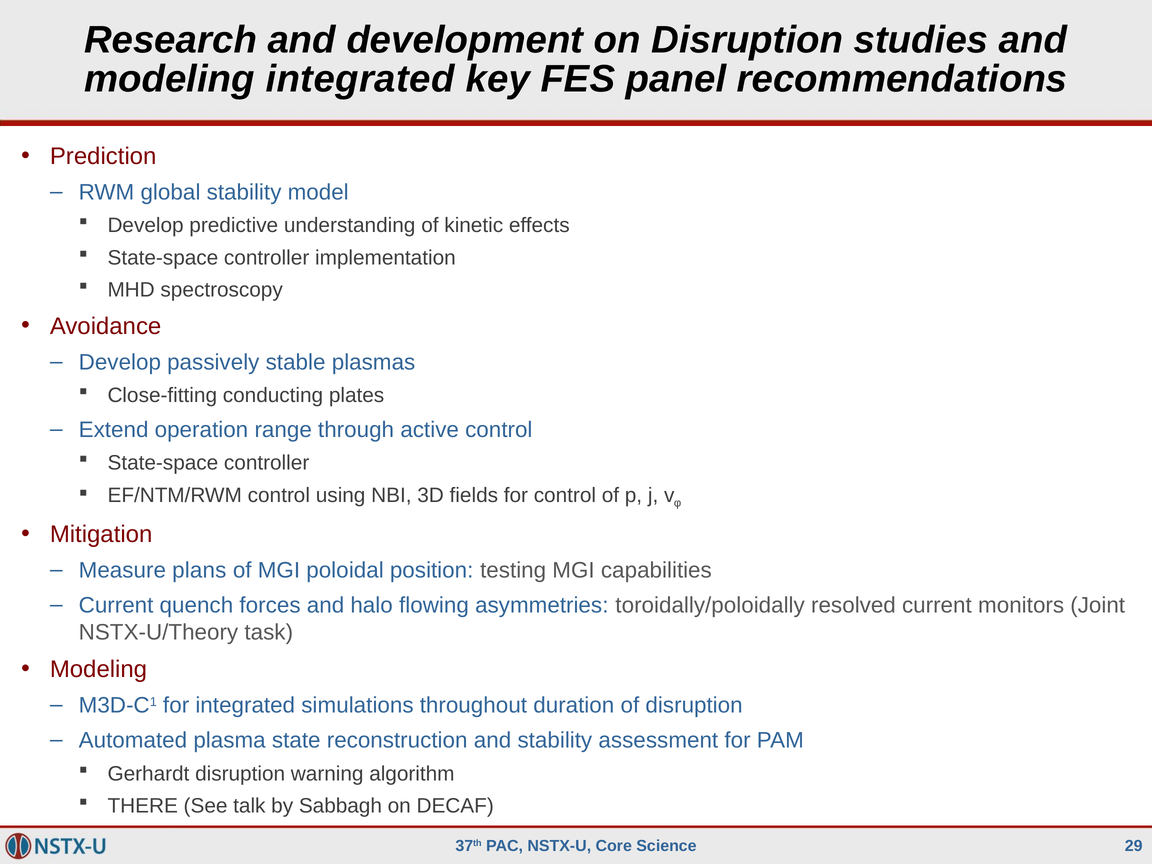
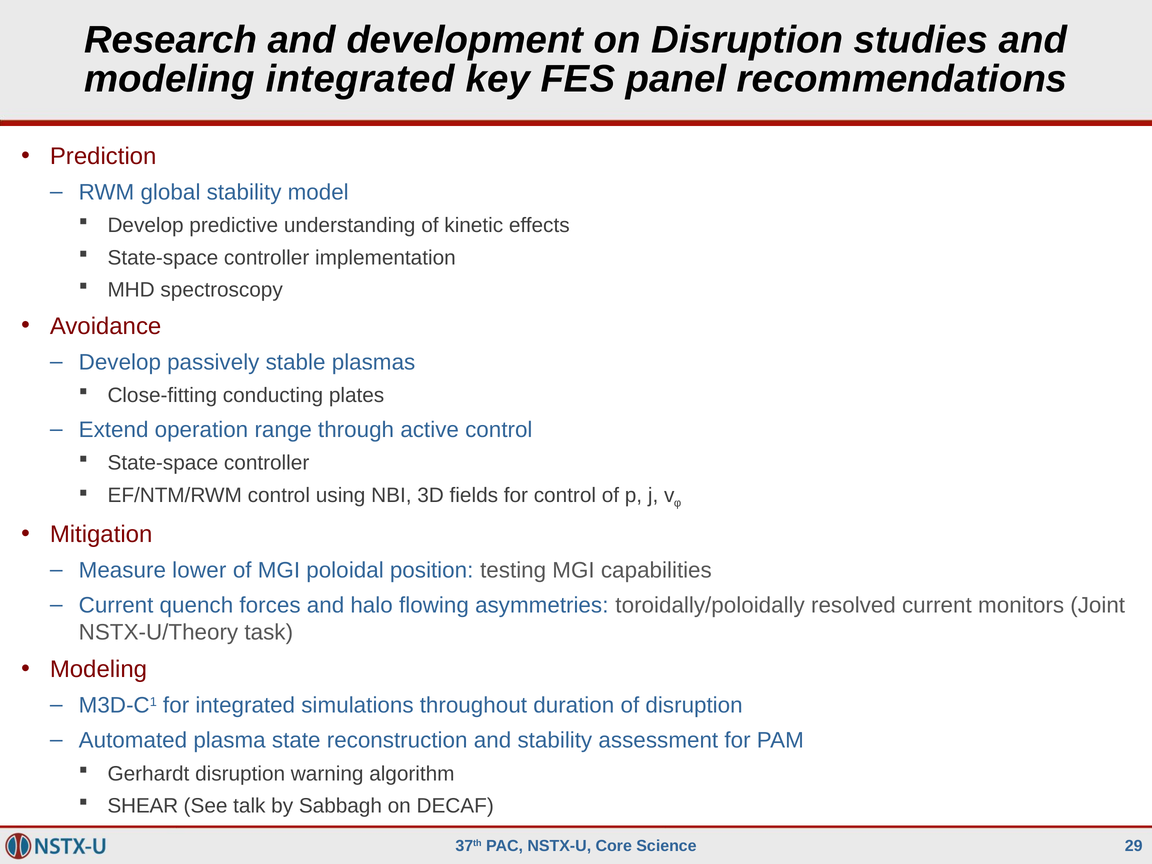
plans: plans -> lower (199, 570)
THERE: THERE -> SHEAR (143, 806)
